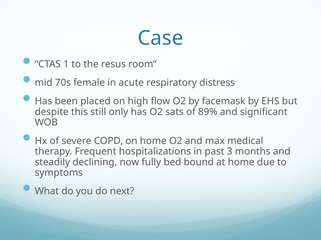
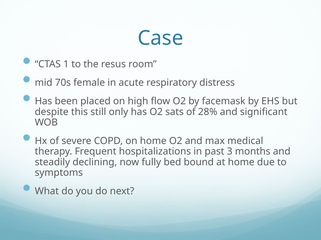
89%: 89% -> 28% (208, 112)
